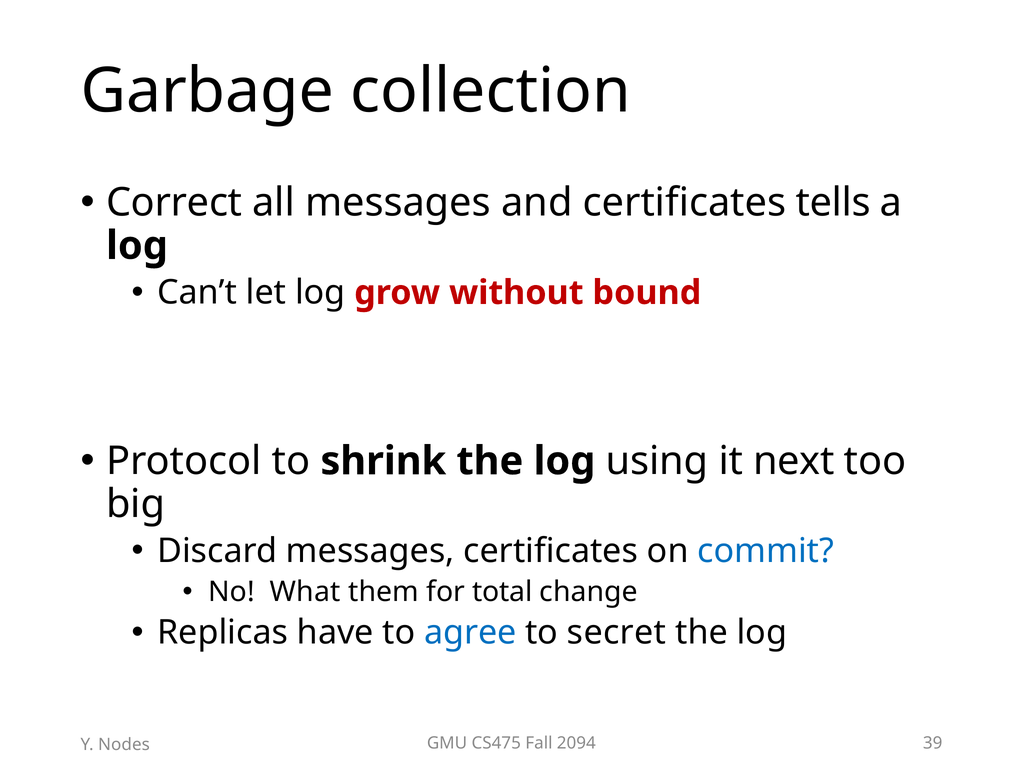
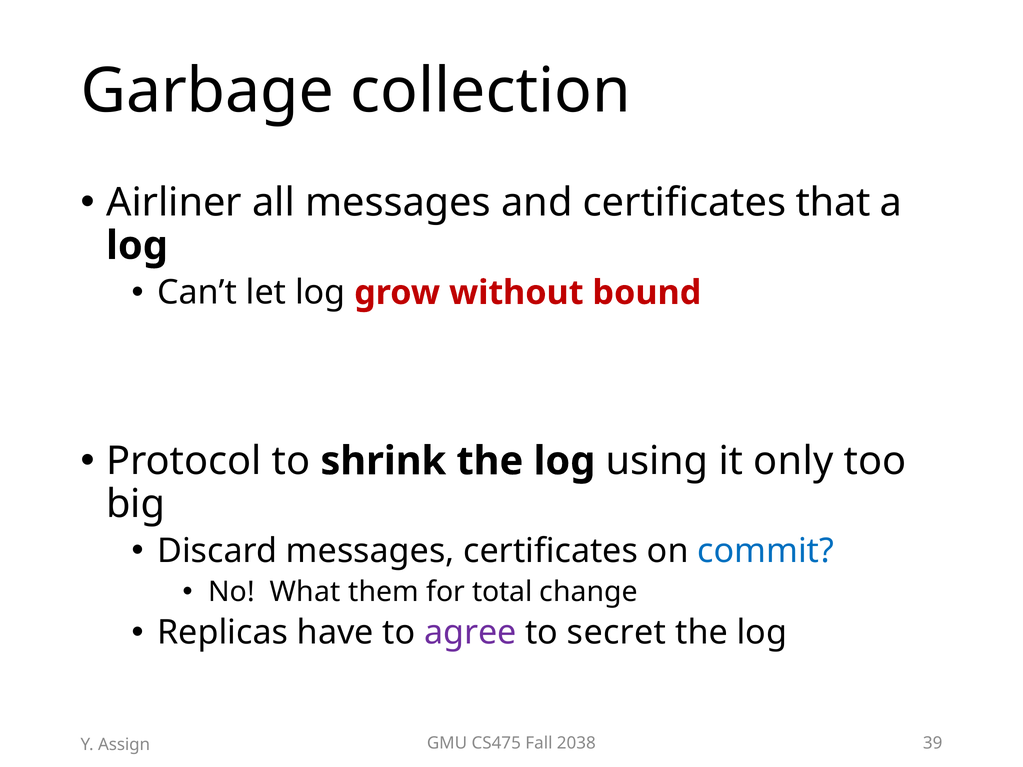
Correct: Correct -> Airliner (174, 203)
tells: tells -> that (833, 203)
next: next -> only (793, 461)
agree colour: blue -> purple (470, 633)
2094: 2094 -> 2038 (576, 744)
Nodes: Nodes -> Assign (124, 745)
